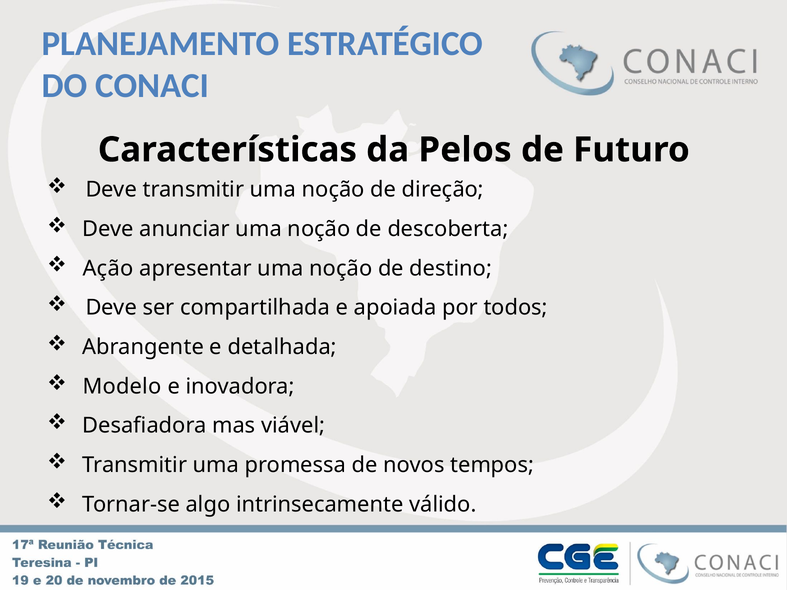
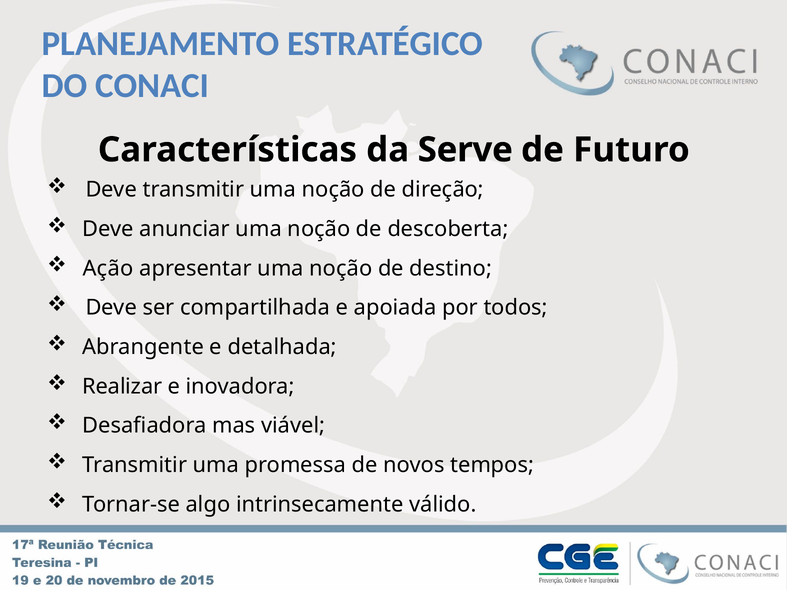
Pelos: Pelos -> Serve (465, 150)
Modelo: Modelo -> Realizar (122, 387)
